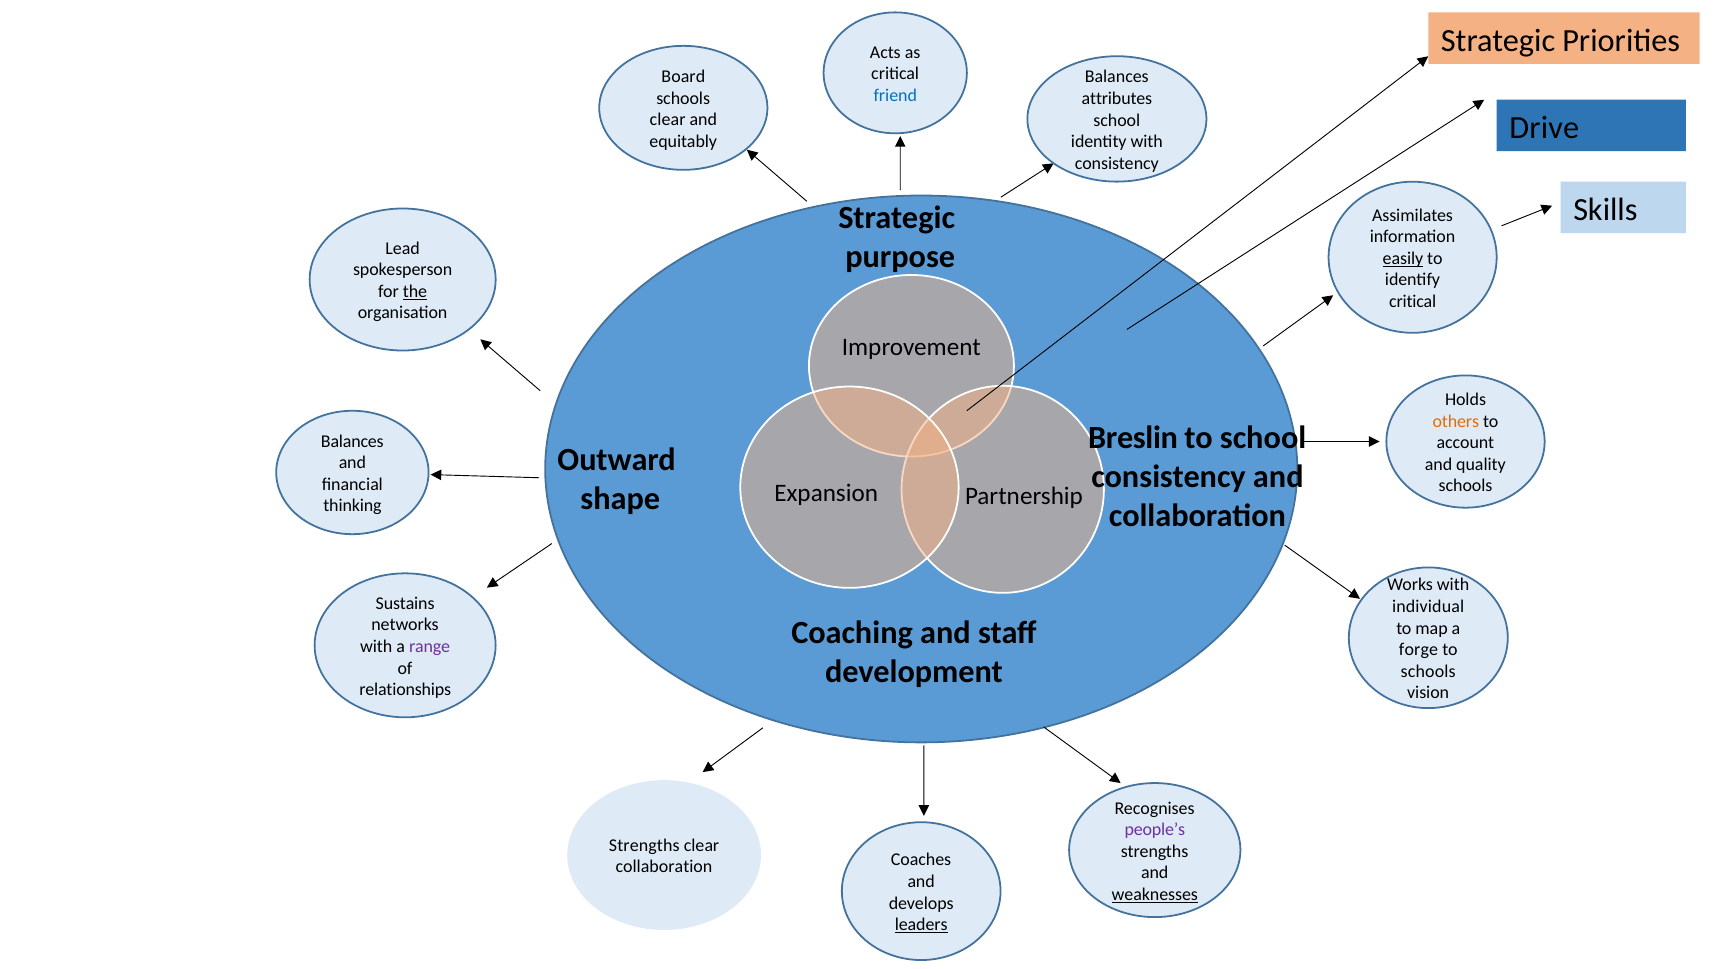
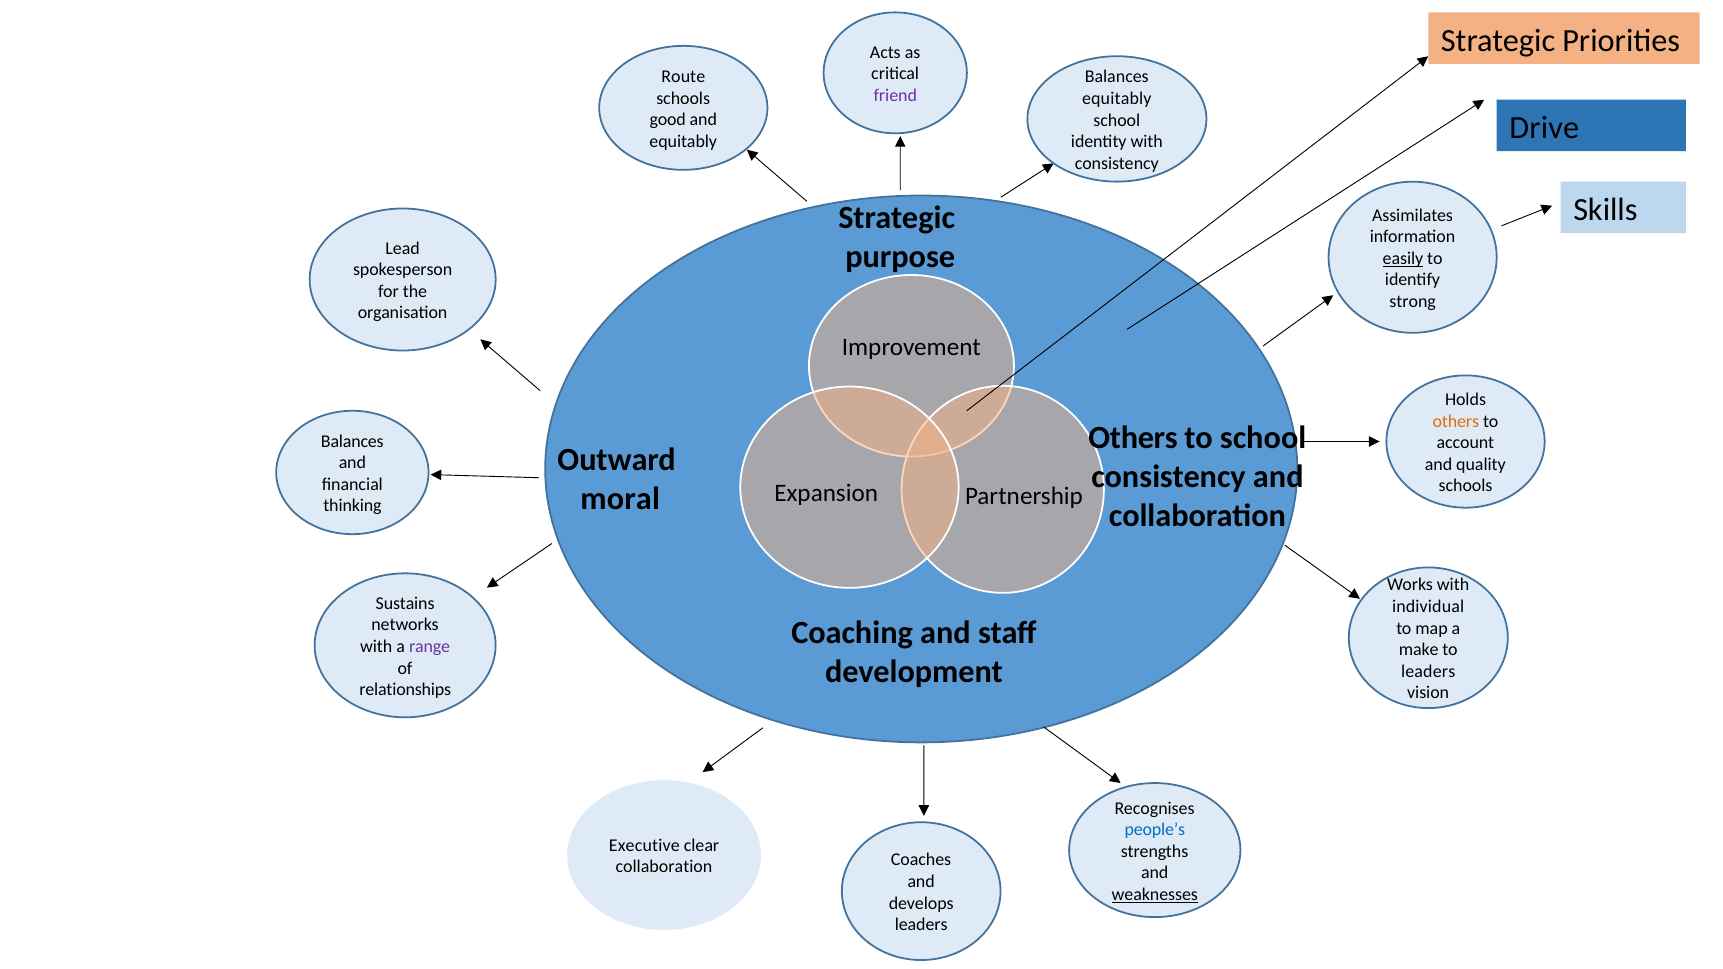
Board: Board -> Route (683, 77)
friend colour: blue -> purple (895, 96)
attributes: attributes -> equitably (1117, 99)
clear: clear -> good (668, 120)
the underline: present -> none (415, 292)
critical: critical -> strong (1413, 302)
Breslin: Breslin -> Others (1133, 438)
shape: shape -> moral (620, 499)
forge: forge -> make (1419, 650)
schools: schools -> leaders (1428, 671)
people’s colour: purple -> blue (1155, 830)
Strengths: Strengths -> Executive (644, 846)
leaders underline: present -> none (921, 925)
